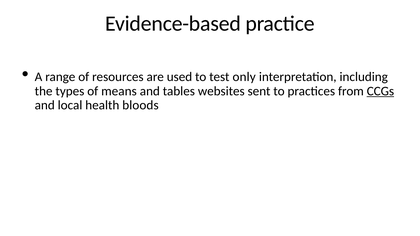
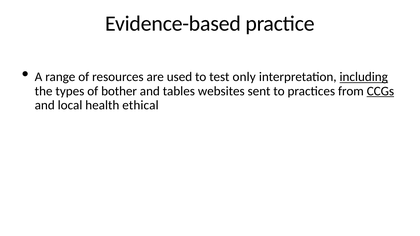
including underline: none -> present (364, 77)
means: means -> bother (119, 91)
bloods: bloods -> ethical (140, 105)
